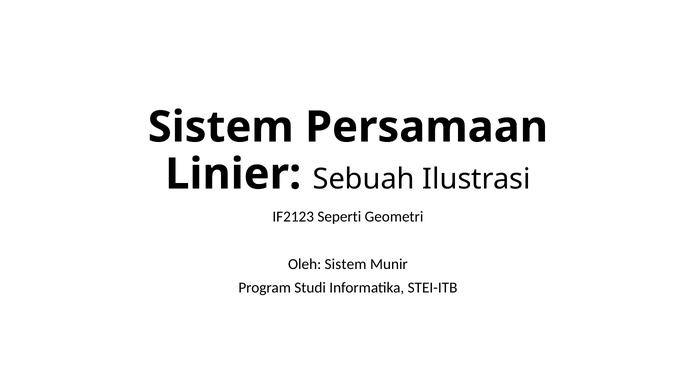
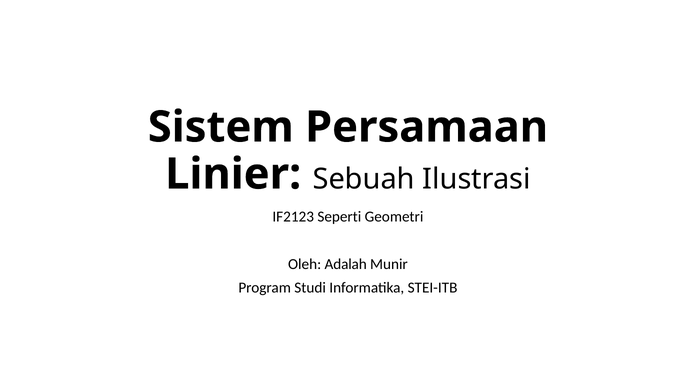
Oleh Sistem: Sistem -> Adalah (346, 264)
